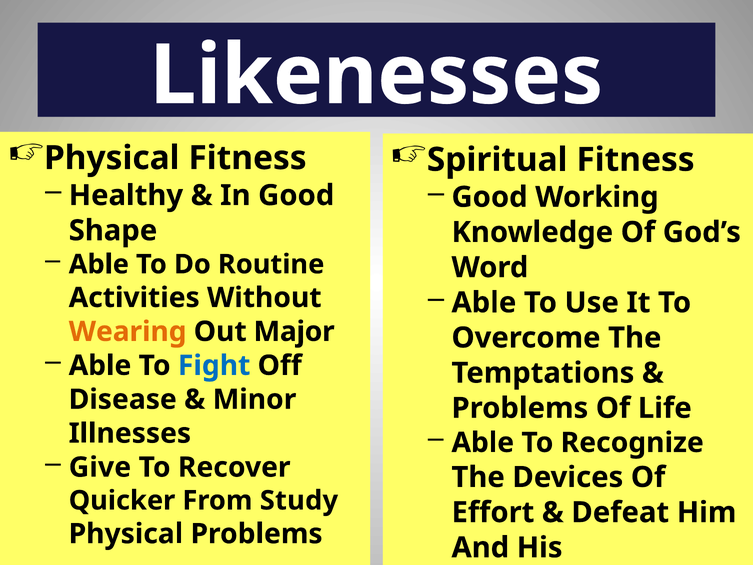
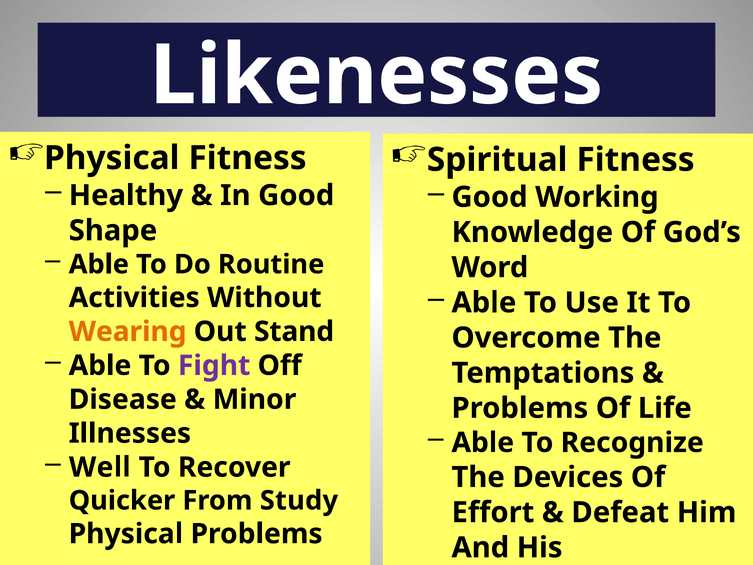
Major: Major -> Stand (294, 331)
Fight colour: blue -> purple (214, 365)
Give: Give -> Well (100, 467)
